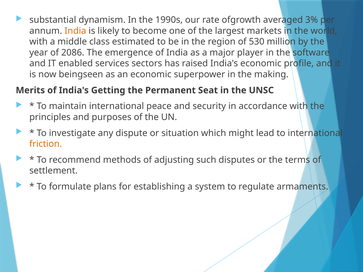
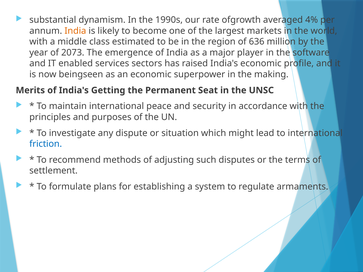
3%: 3% -> 4% (312, 20)
530: 530 -> 636 (257, 42)
2086: 2086 -> 2073 (73, 53)
friction colour: orange -> blue (46, 144)
